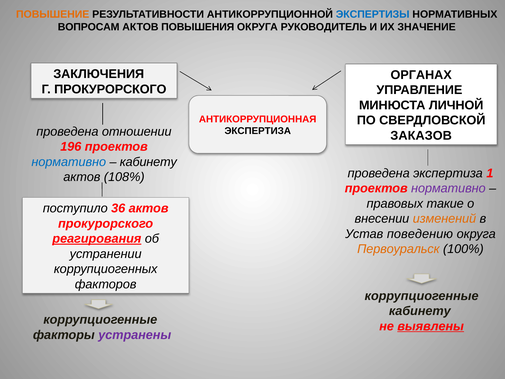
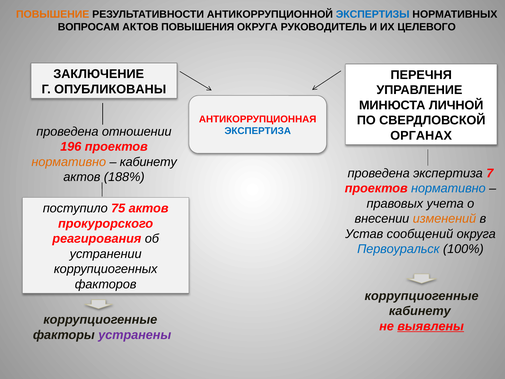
ЗНАЧЕНИЕ: ЗНАЧЕНИЕ -> ЦЕЛЕВОГО (427, 27)
ЗАКЛЮЧЕНИЯ: ЗАКЛЮЧЕНИЯ -> ЗАКЛЮЧЕНИЕ (99, 74)
ОРГАНАХ: ОРГАНАХ -> ПЕРЕЧНЯ (421, 75)
Г ПРОКУРОРСКОГО: ПРОКУРОРСКОГО -> ОПУБЛИКОВАНЫ (110, 89)
ЭКСПЕРТИЗА colour: black -> blue (258, 131)
ЗАКАЗОВ: ЗАКАЗОВ -> ОРГАНАХ (421, 135)
нормативно colour: blue -> orange (69, 162)
108%: 108% -> 188% (124, 177)
1: 1 -> 7 (490, 173)
нормативно colour: purple -> blue (448, 188)
такие: такие -> учета (445, 203)
36: 36 -> 75 (118, 208)
поведению: поведению -> сообщений (420, 234)
реагирования underline: present -> none (97, 239)
Первоуральск colour: orange -> blue (398, 249)
